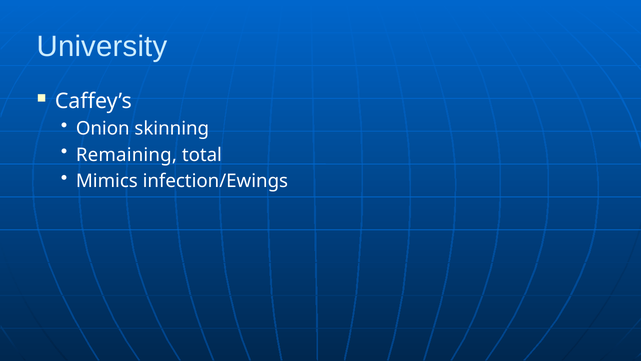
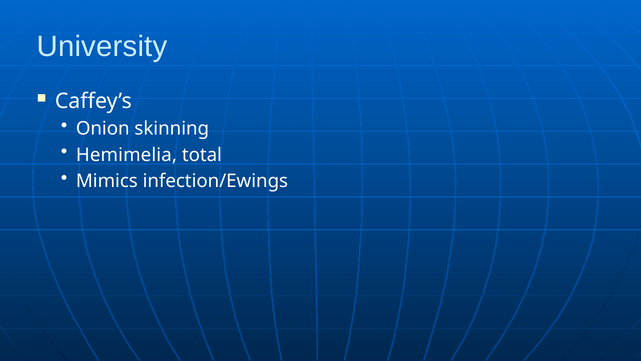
Remaining: Remaining -> Hemimelia (126, 155)
